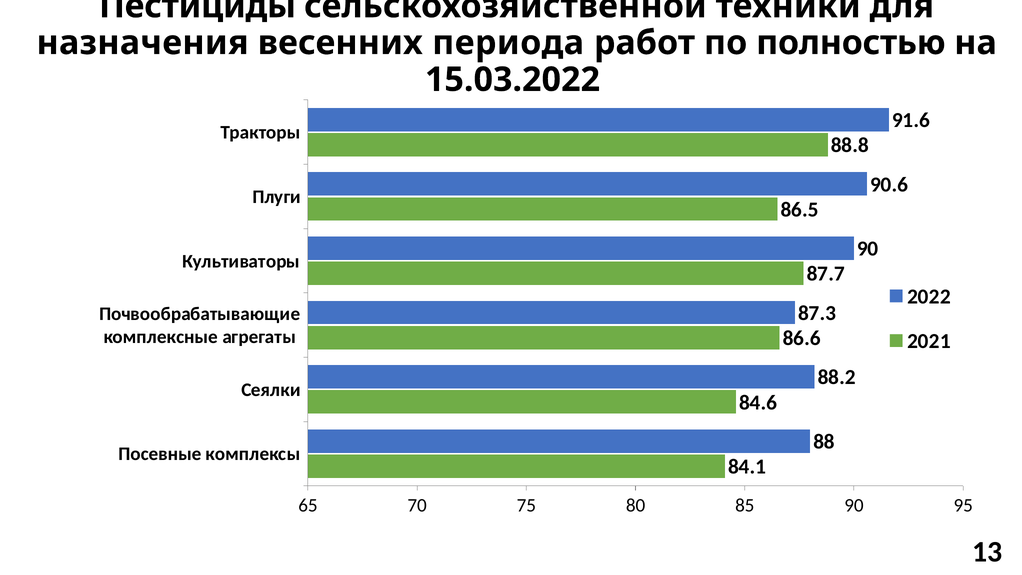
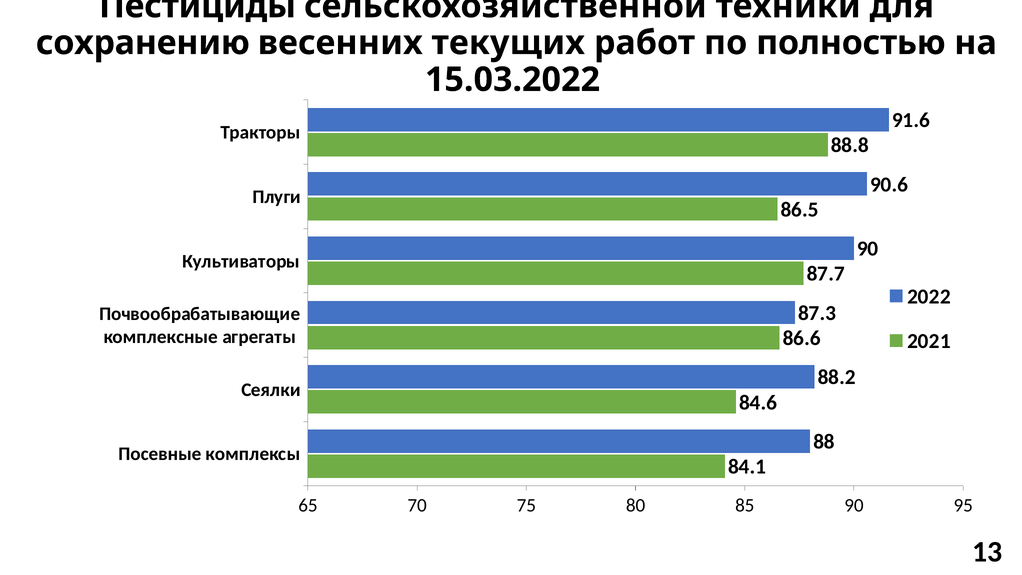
назначения: назначения -> сохранению (143, 43)
периода: периода -> текущих (508, 43)
